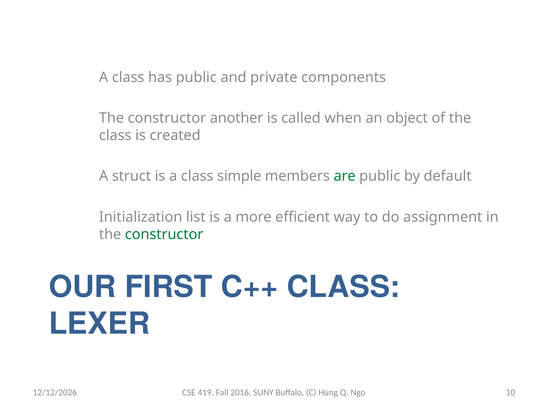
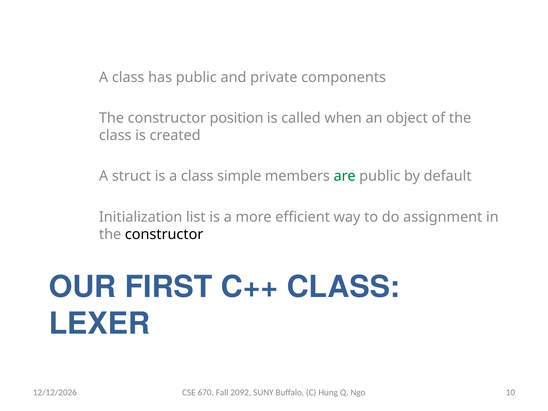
another: another -> position (237, 118)
constructor colour: green -> black (164, 234)
419: 419 -> 670 (206, 392)
2016: 2016 -> 2092 (241, 392)
